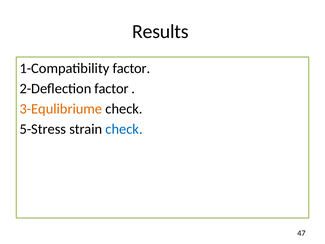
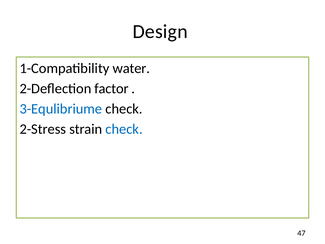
Results: Results -> Design (160, 31)
1-Compatibility factor: factor -> water (131, 68)
3-Equlibriume colour: orange -> blue (61, 109)
5-Stress: 5-Stress -> 2-Stress (43, 129)
